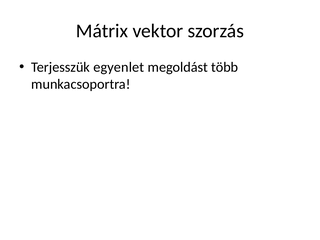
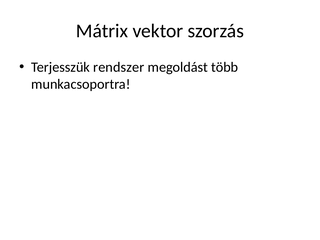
egyenlet: egyenlet -> rendszer (119, 67)
